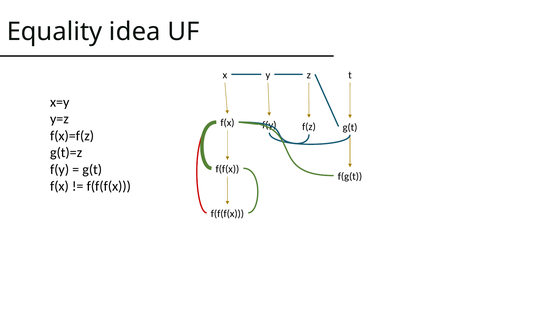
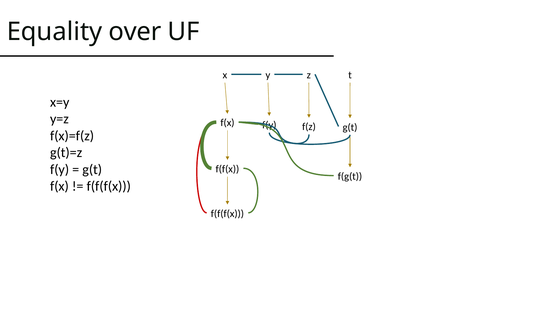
idea: idea -> over (135, 32)
